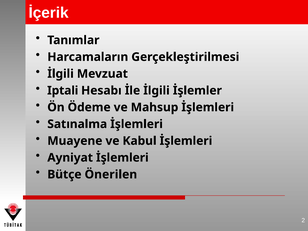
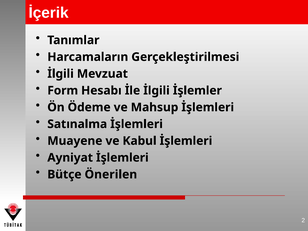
Iptali: Iptali -> Form (63, 91)
